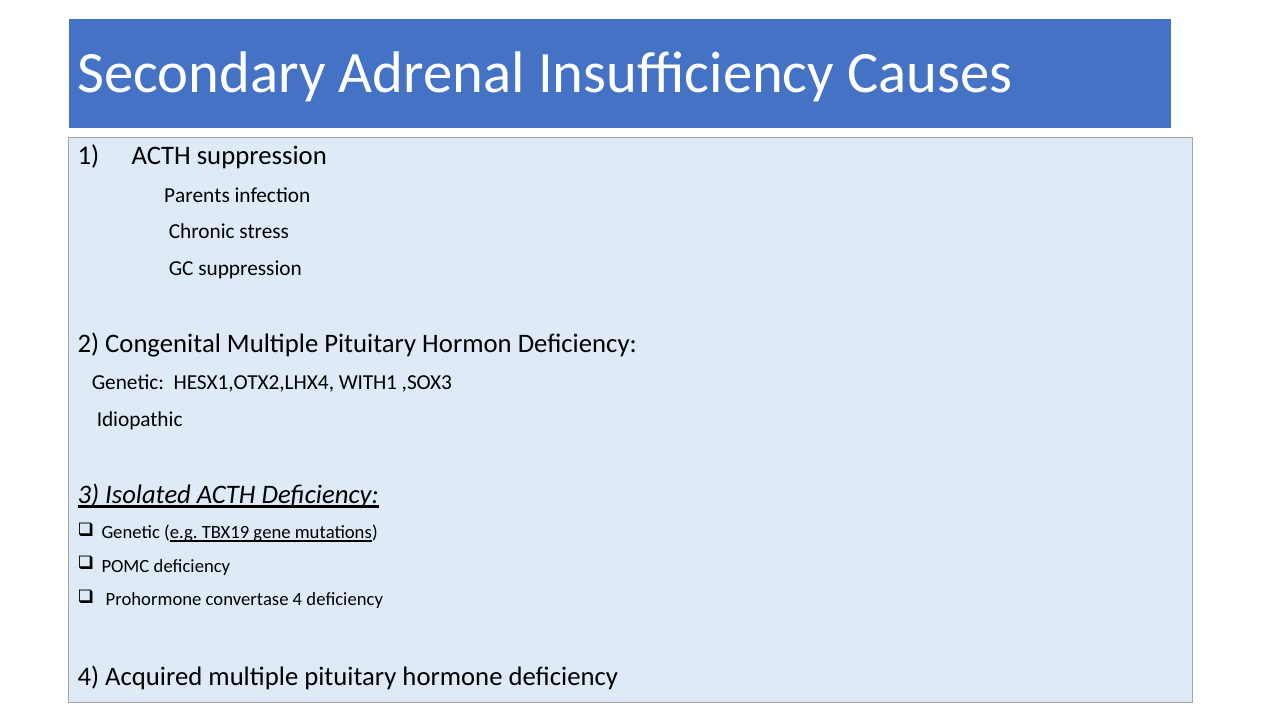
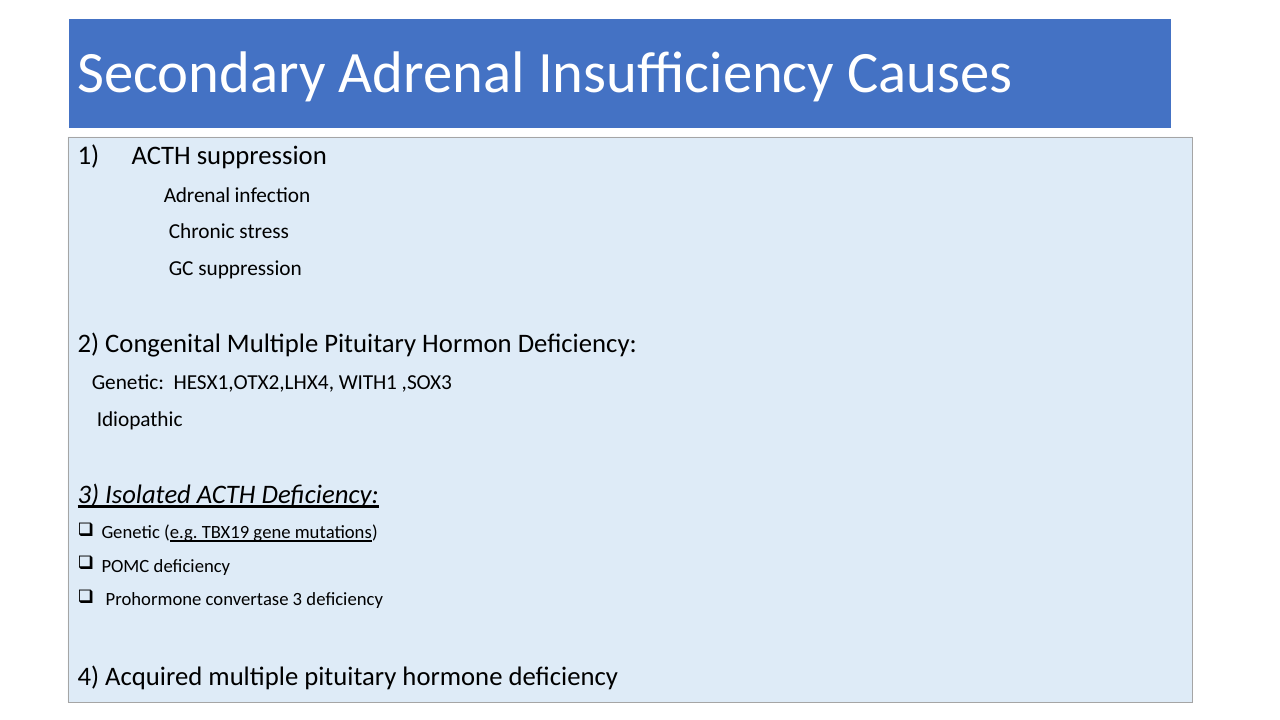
Parents: Parents -> Adrenal (197, 195)
convertase 4: 4 -> 3 (297, 600)
